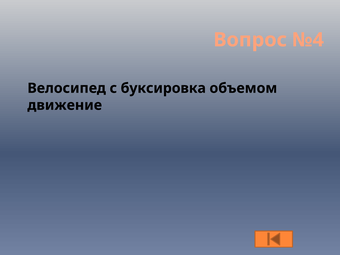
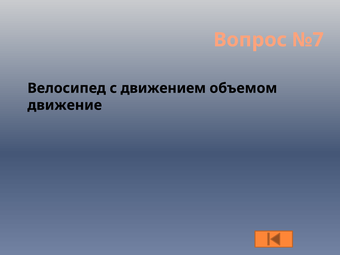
№4: №4 -> №7 (308, 40)
буксировка: буксировка -> движением (163, 88)
